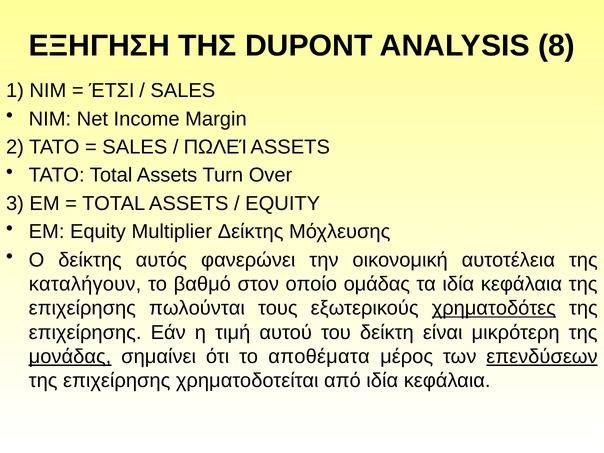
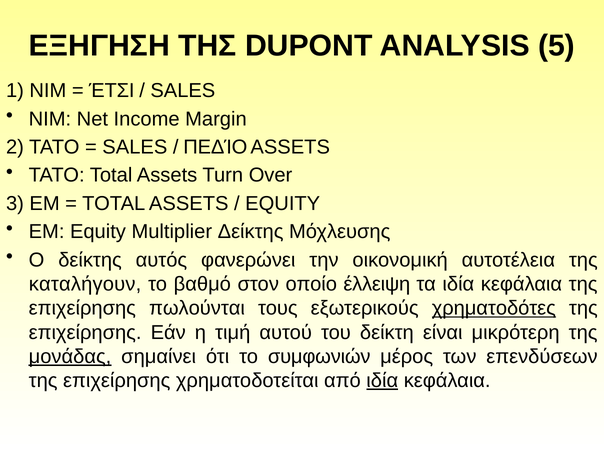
8: 8 -> 5 (556, 46)
ΠΩΛΕΊ: ΠΩΛΕΊ -> ΠΕΔΊΟ (215, 147)
ομάδας: ομάδας -> έλλειψη (377, 284)
αποθέματα: αποθέματα -> συμφωνιών (319, 357)
επενδύσεων underline: present -> none (542, 357)
ιδία underline: none -> present (382, 381)
